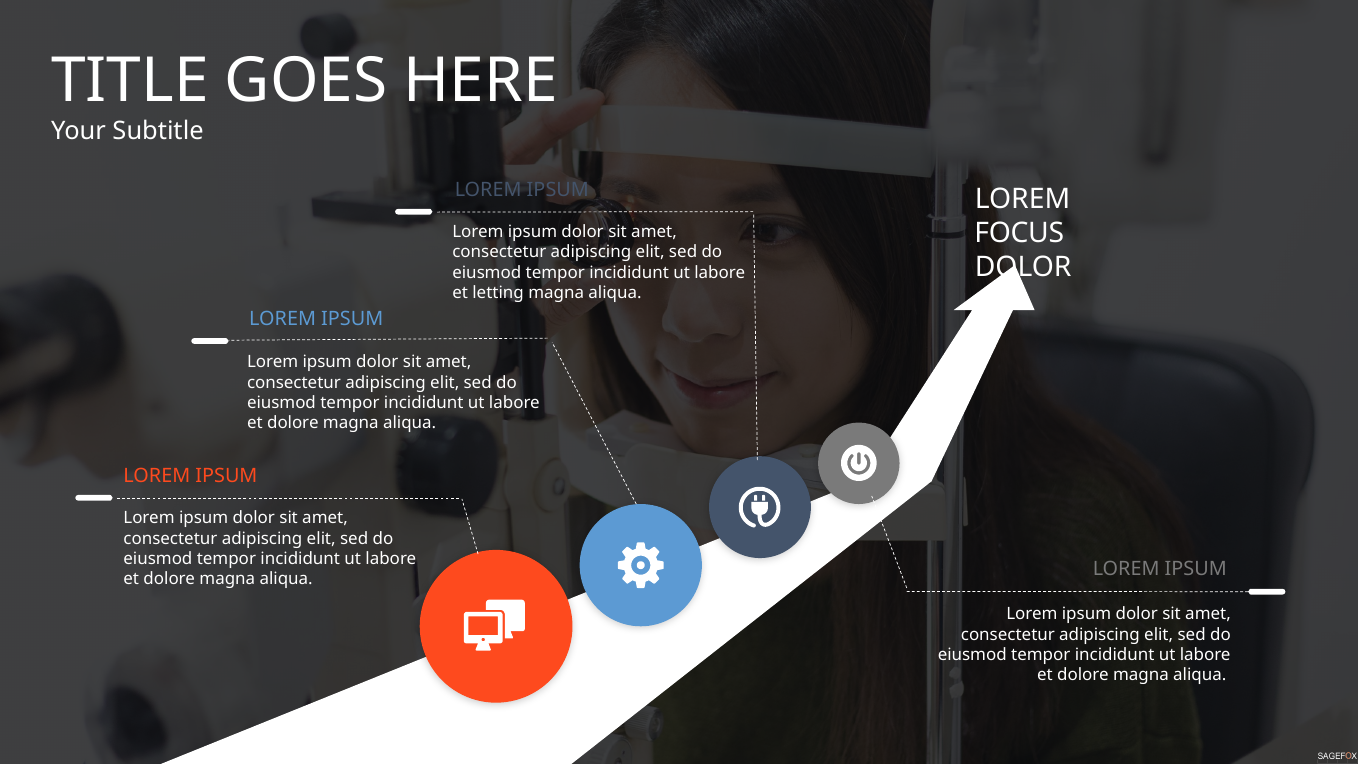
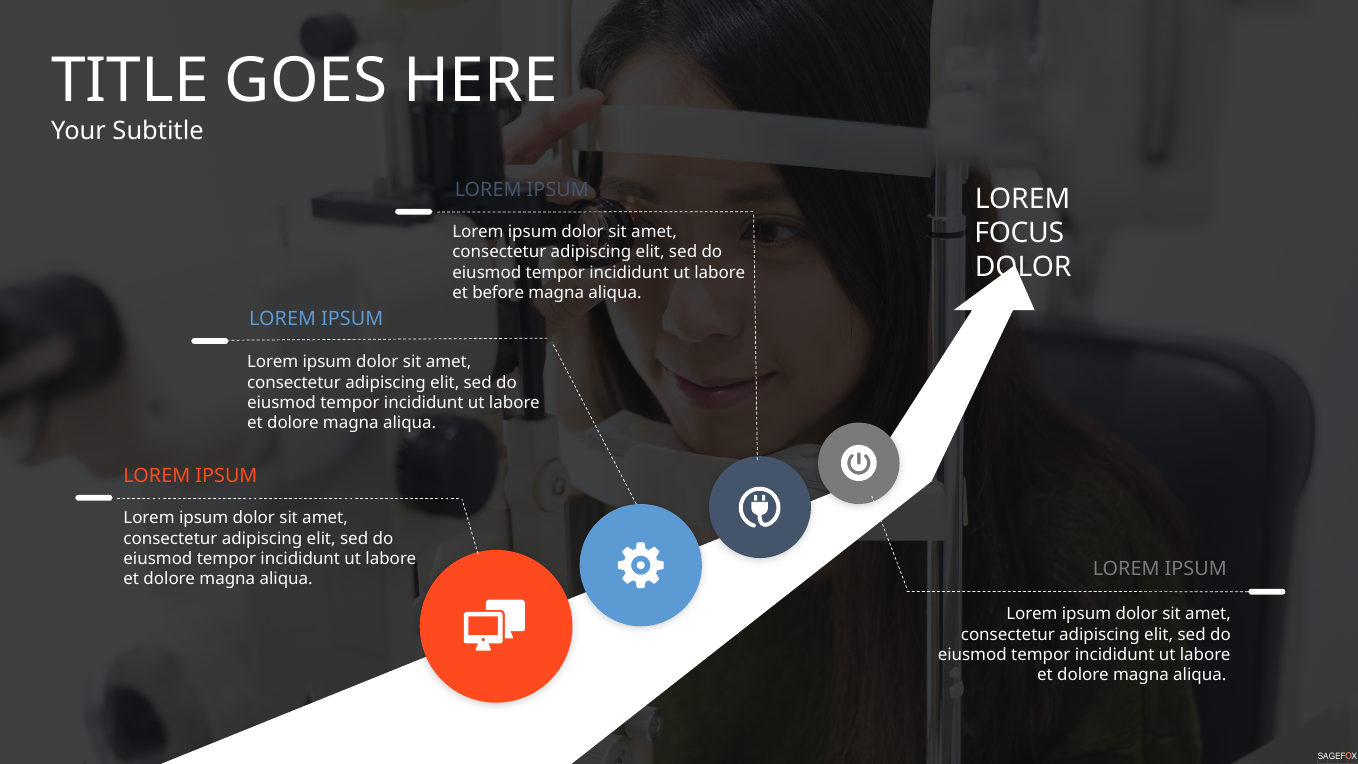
letting: letting -> before (498, 293)
